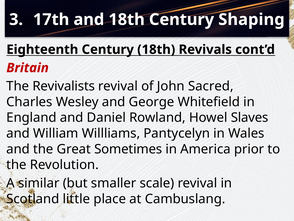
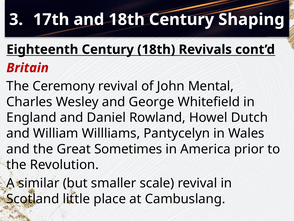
Revivalists: Revivalists -> Ceremony (64, 86)
Sacred: Sacred -> Mental (211, 86)
Slaves: Slaves -> Dutch (249, 117)
